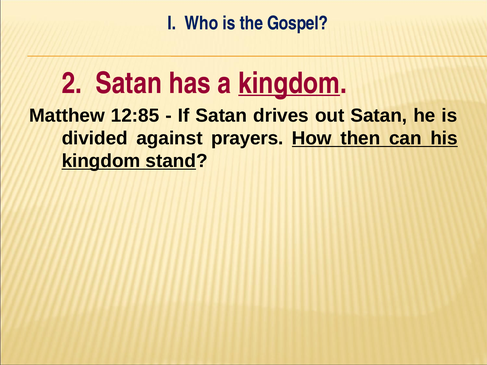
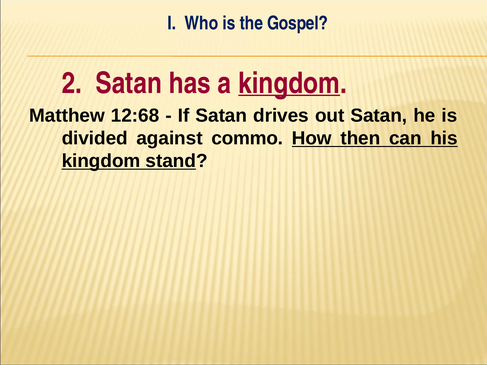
12:85: 12:85 -> 12:68 (135, 116)
prayers: prayers -> commo (247, 138)
